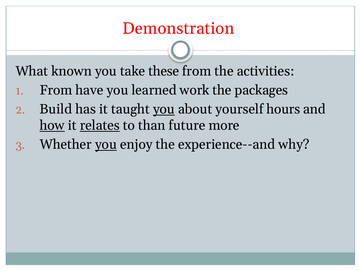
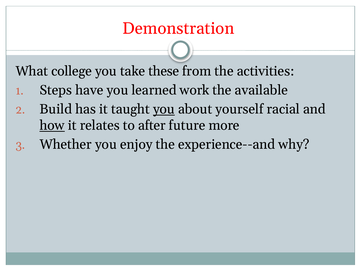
known: known -> college (72, 71)
From: From -> Steps (56, 90)
packages: packages -> available (261, 90)
hours: hours -> racial (283, 109)
relates underline: present -> none (100, 125)
than: than -> after (152, 125)
you underline: present -> none (106, 144)
